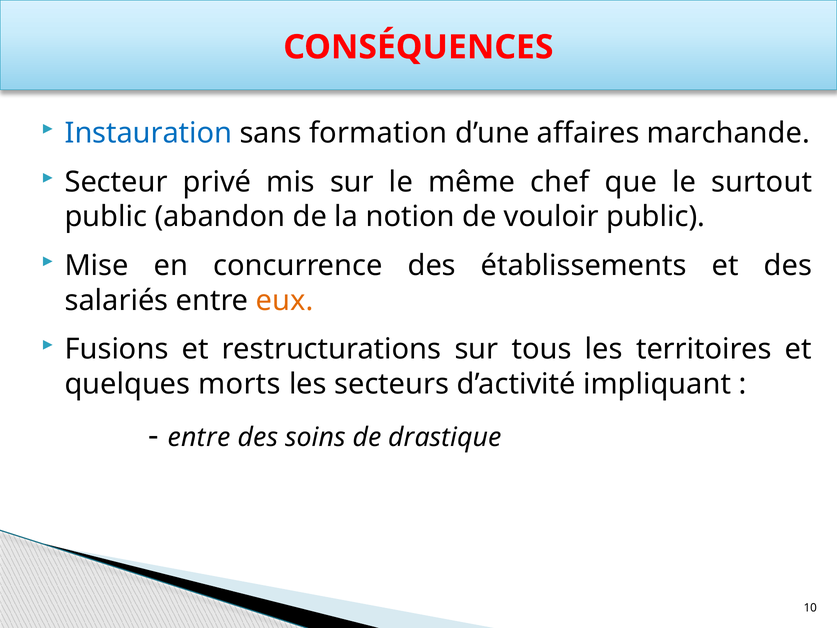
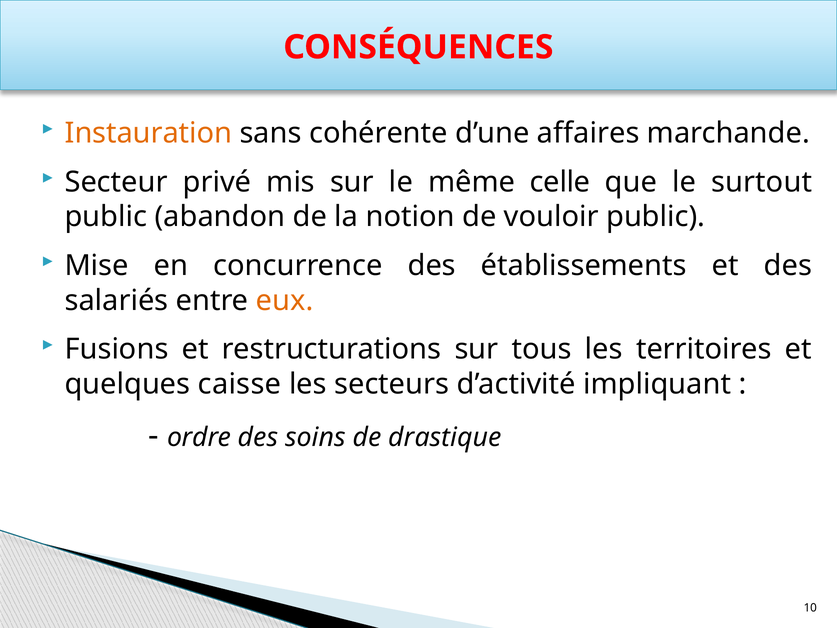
Instauration colour: blue -> orange (148, 133)
formation: formation -> cohérente (378, 133)
chef: chef -> celle (560, 182)
morts: morts -> caisse (239, 384)
entre: entre -> ordre (199, 437)
